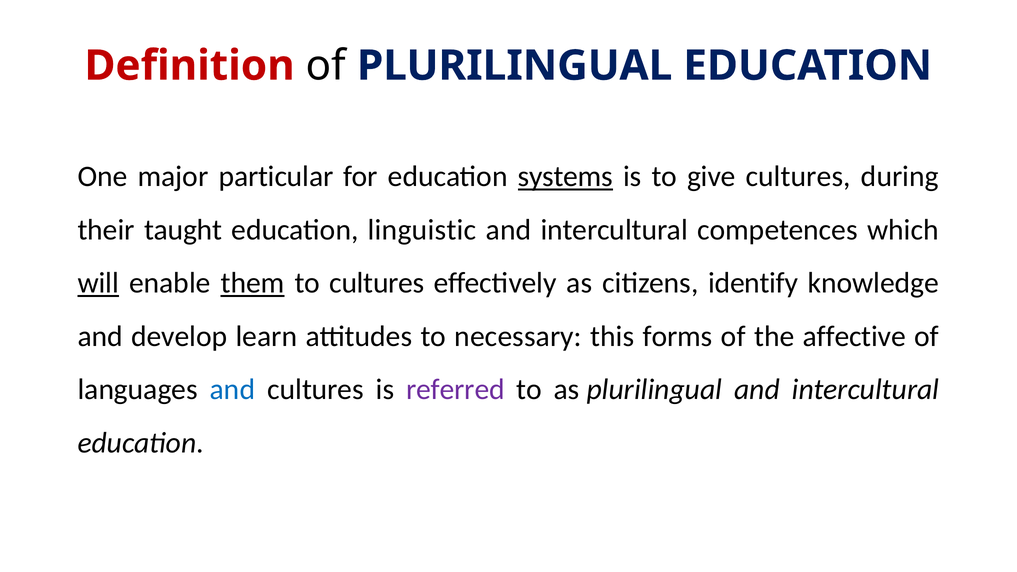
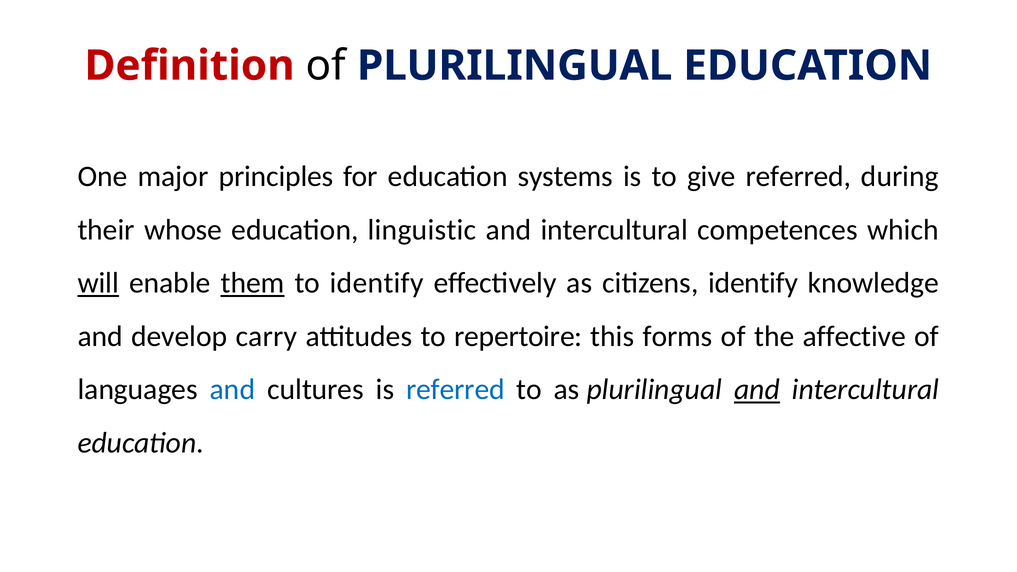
particular: particular -> principles (276, 177)
systems underline: present -> none (565, 177)
give cultures: cultures -> referred (798, 177)
taught: taught -> whose (183, 230)
to cultures: cultures -> identify (377, 283)
learn: learn -> carry (266, 336)
necessary: necessary -> repertoire (518, 336)
referred colour: purple -> blue (455, 390)
and underline: none -> present (757, 390)
